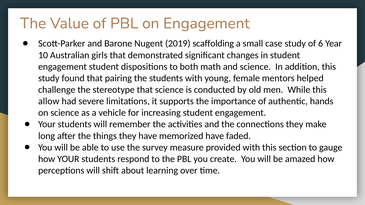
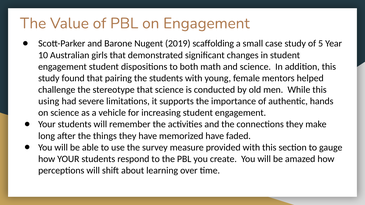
6: 6 -> 5 (321, 44)
allow: allow -> using (49, 101)
